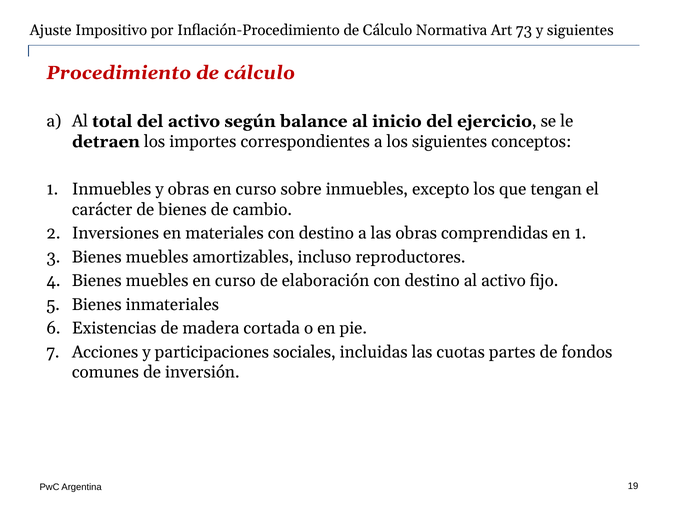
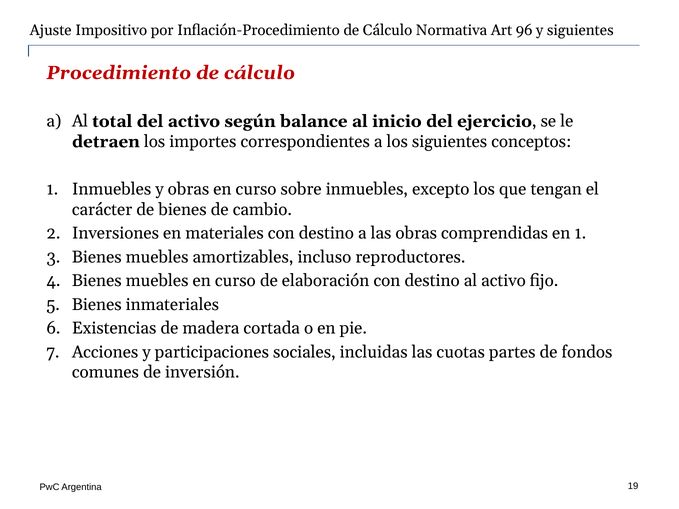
73: 73 -> 96 (524, 30)
